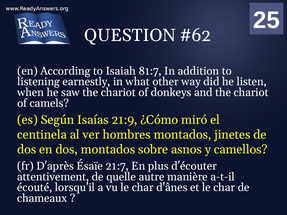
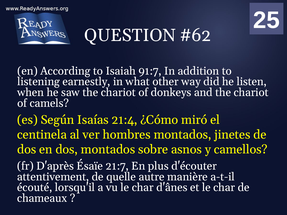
81:7: 81:7 -> 91:7 (150, 71)
21:9: 21:9 -> 21:4 (125, 120)
